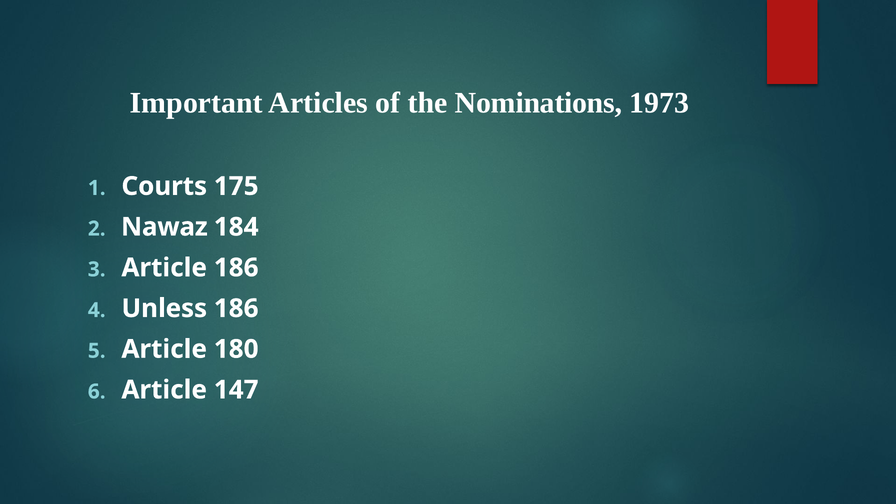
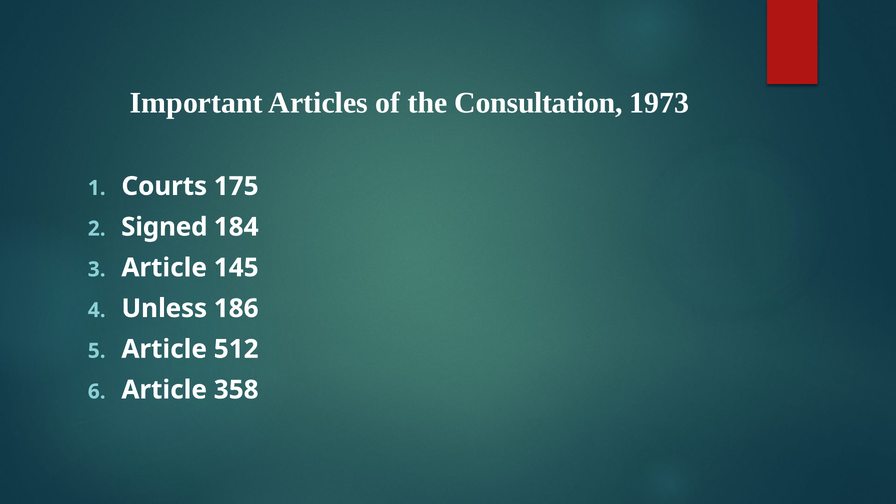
Nominations: Nominations -> Consultation (539, 103)
Nawaz: Nawaz -> Signed (164, 227)
Article 186: 186 -> 145 (236, 268)
180: 180 -> 512 (236, 349)
147: 147 -> 358 (236, 390)
